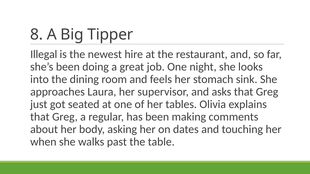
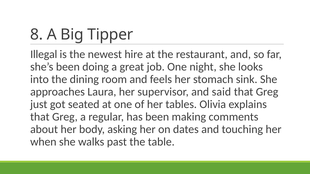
asks: asks -> said (221, 92)
